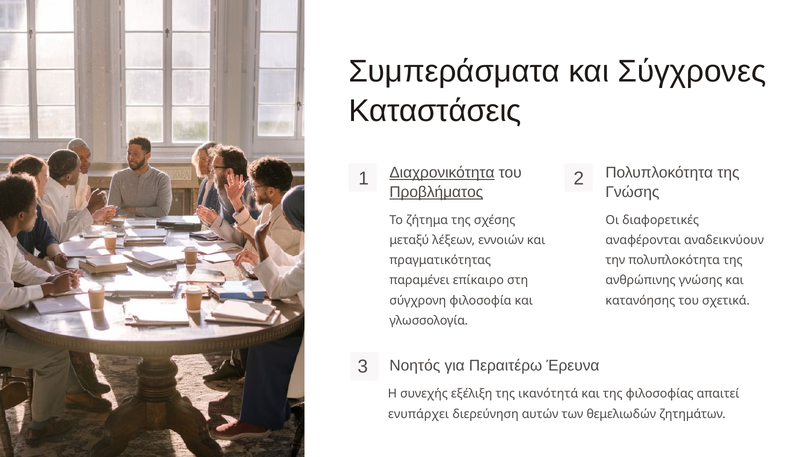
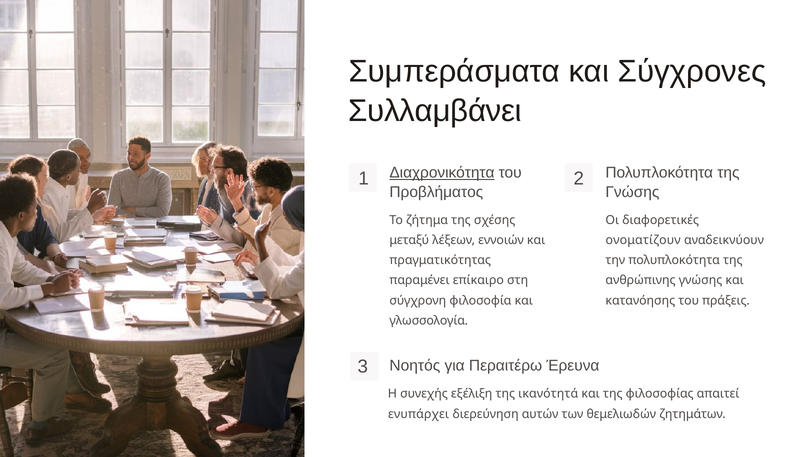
Καταστάσεις: Καταστάσεις -> Συλλαμβάνει (435, 111)
Προβλήματος underline: present -> none (436, 192)
αναφέρονται: αναφέρονται -> ονοματίζουν (643, 240)
σχετικά: σχετικά -> πράξεις (726, 300)
